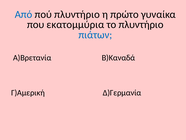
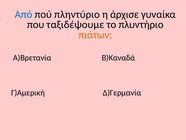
πού πλυντήριο: πλυντήριο -> πληντύριο (77, 14)
πρώτο: πρώτο -> άρχισε (125, 14)
εκατομμύρια: εκατομμύρια -> ταξιδέψουμε (75, 25)
πιάτων colour: blue -> orange (95, 35)
